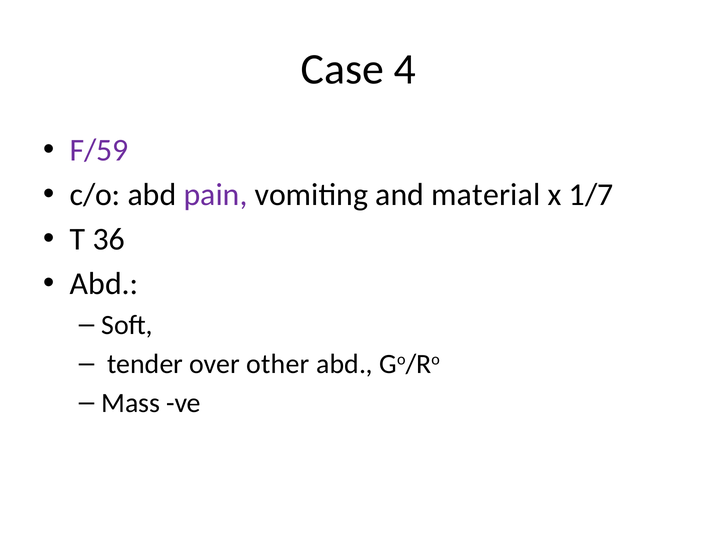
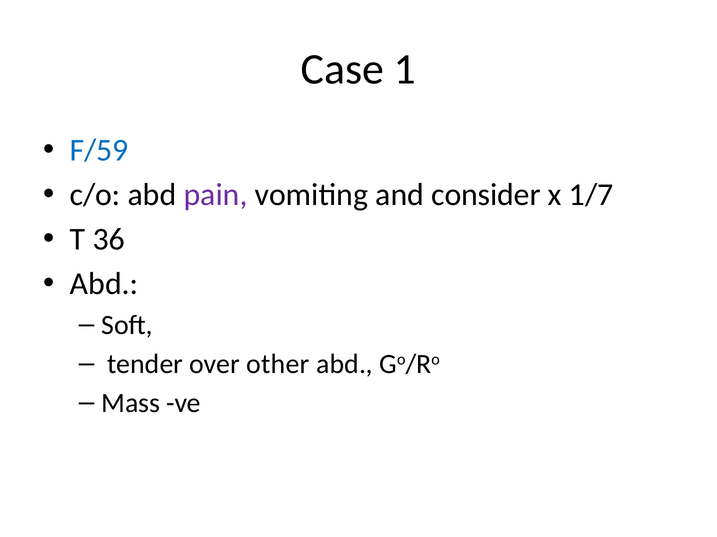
4: 4 -> 1 (405, 69)
F/59 colour: purple -> blue (99, 150)
material: material -> consider (486, 195)
